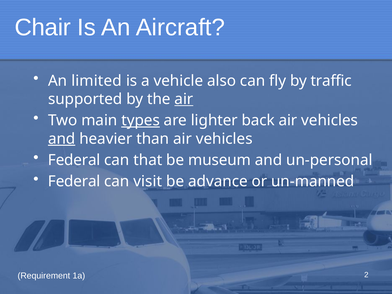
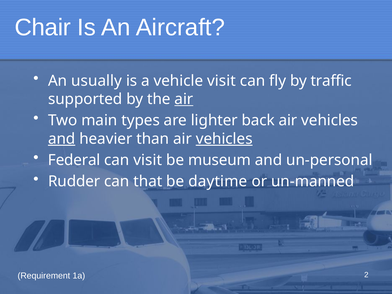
limited: limited -> usually (97, 81)
vehicle also: also -> visit (222, 81)
types underline: present -> none (141, 120)
vehicles underline: none -> present (224, 139)
can that: that -> visit (148, 160)
Federal: Federal -> Rudder (74, 181)
visit: visit -> that (148, 181)
advance: advance -> daytime (218, 181)
